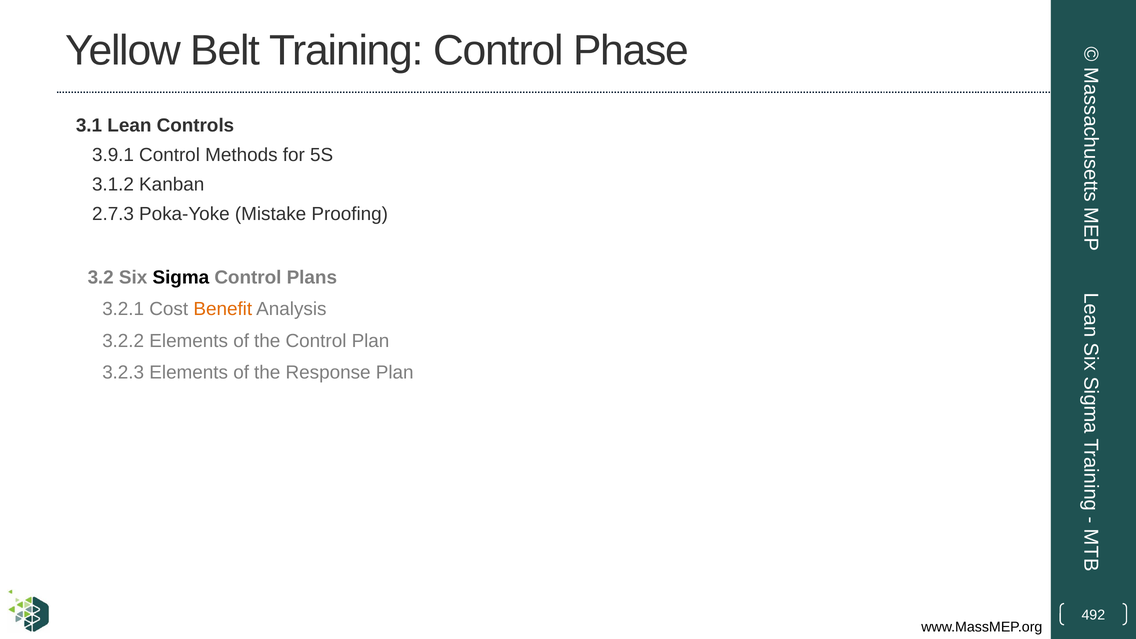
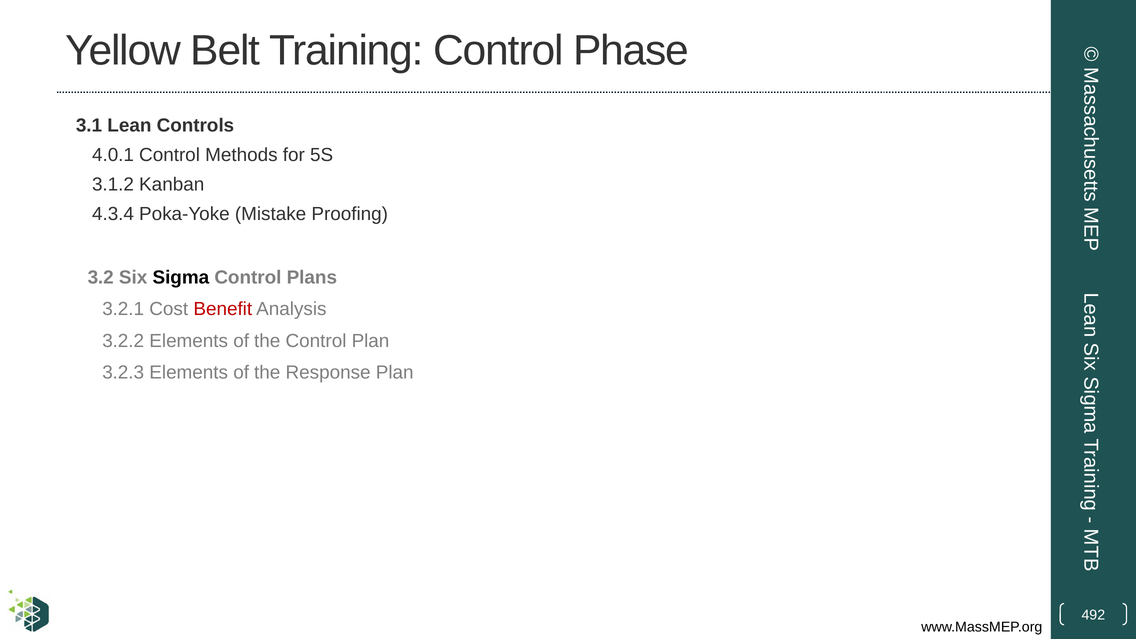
3.9.1: 3.9.1 -> 4.0.1 (113, 155)
2.7.3: 2.7.3 -> 4.3.4 (113, 214)
Benefit colour: orange -> red (223, 309)
